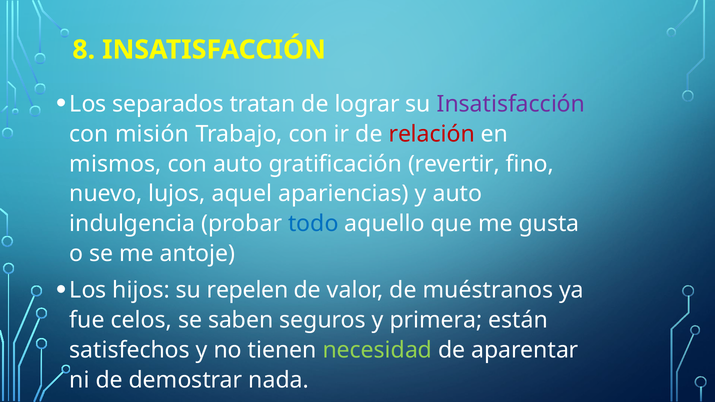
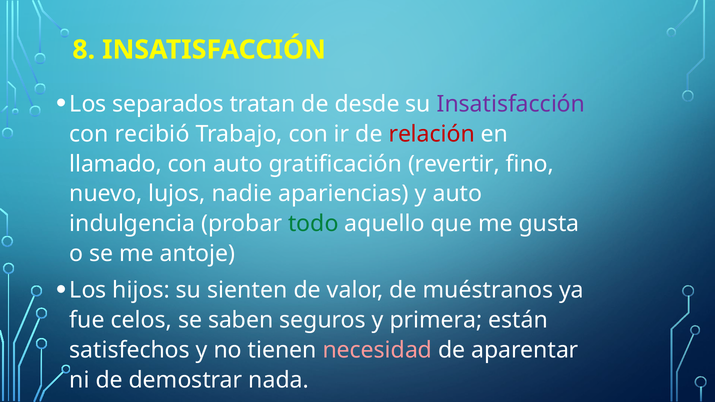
lograr: lograr -> desde (367, 104)
misión: misión -> recibió (152, 134)
mismos: mismos -> llamado (116, 164)
aquel: aquel -> nadie (242, 194)
todo colour: blue -> green (313, 224)
repelen: repelen -> sienten (247, 290)
necesidad colour: light green -> pink (377, 350)
